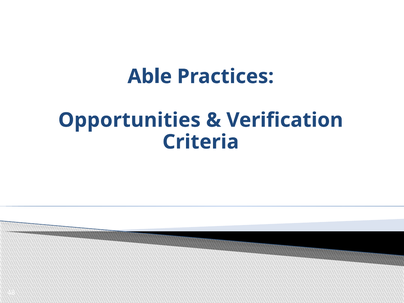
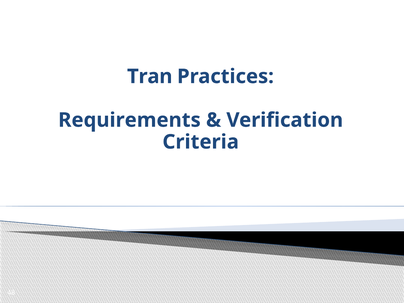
Able: Able -> Tran (150, 76)
Opportunities: Opportunities -> Requirements (129, 120)
